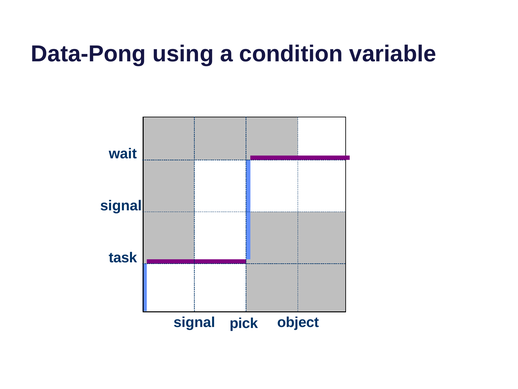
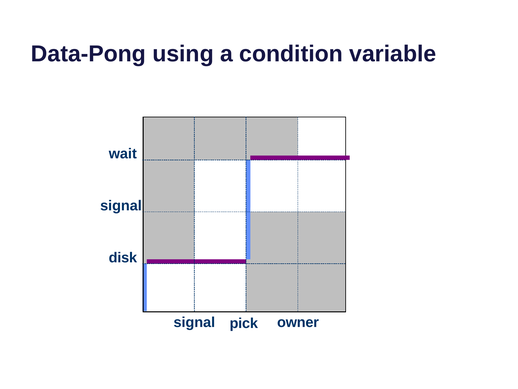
task: task -> disk (123, 257)
object: object -> owner (298, 322)
